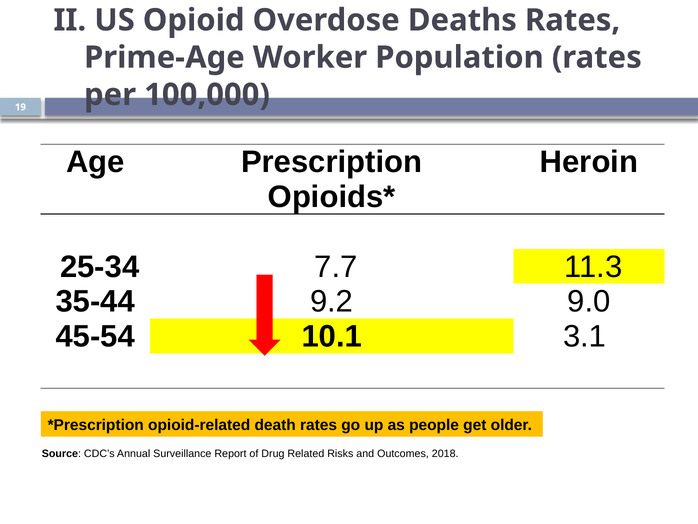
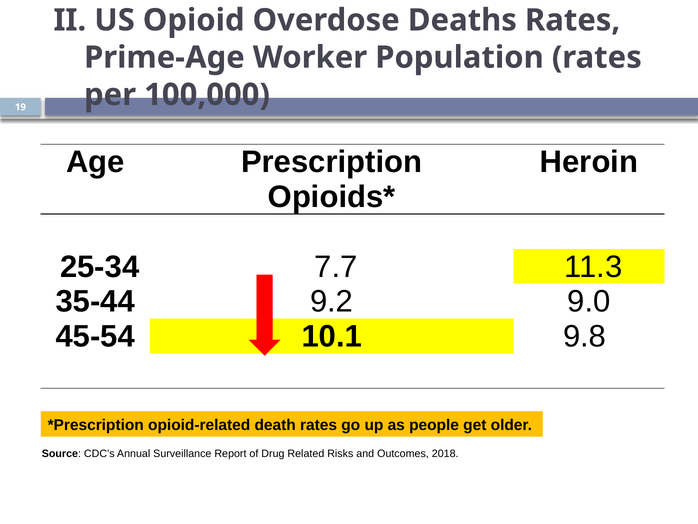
3.1: 3.1 -> 9.8 (585, 336)
